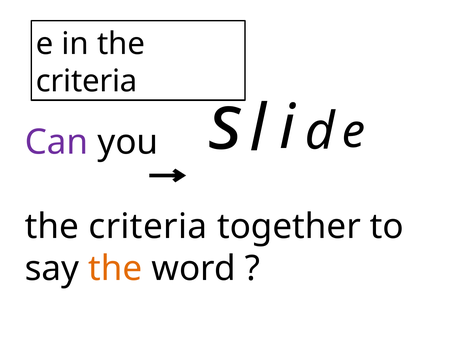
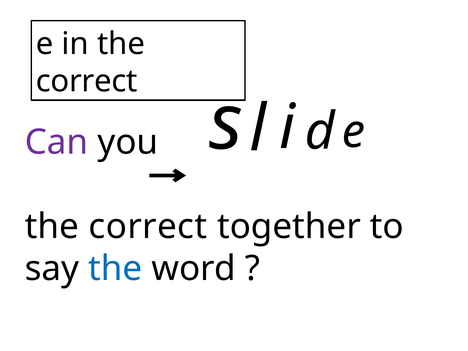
criteria: criteria -> correct (87, 81)
criteria: criteria -> correct (148, 227)
the colour: orange -> blue (115, 269)
